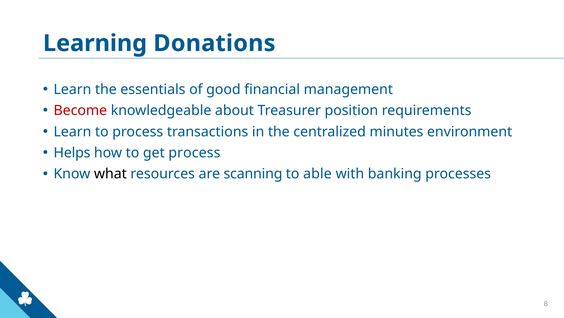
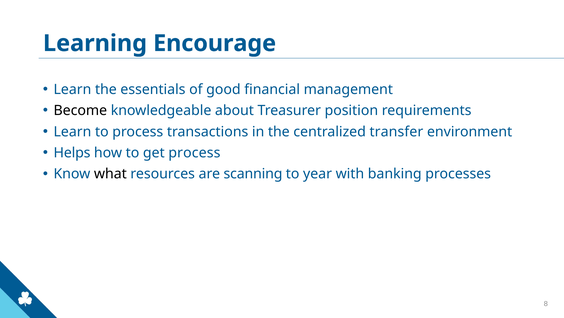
Donations: Donations -> Encourage (215, 43)
Become colour: red -> black (80, 110)
minutes: minutes -> transfer (396, 131)
able: able -> year (318, 174)
